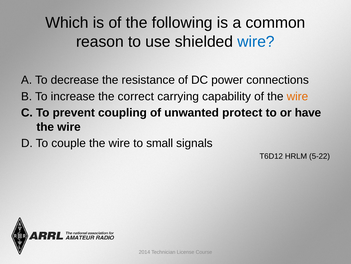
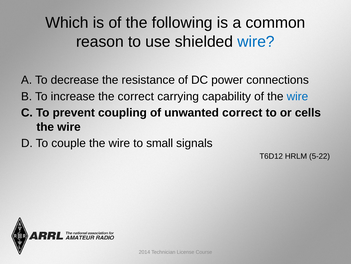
wire colour: orange -> blue (297, 96)
unwanted protect: protect -> correct (242, 113)
have: have -> cells (308, 113)
